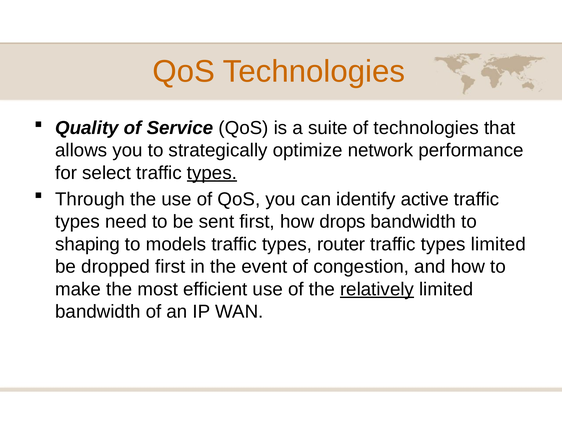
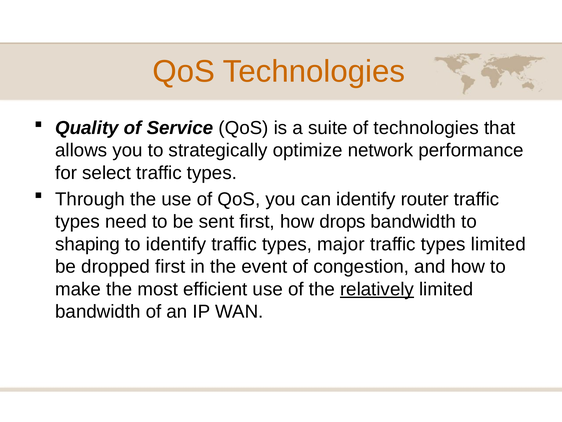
types underline: present -> none (212, 173)
active: active -> router (425, 199)
to models: models -> identify (176, 244)
router: router -> major (341, 244)
